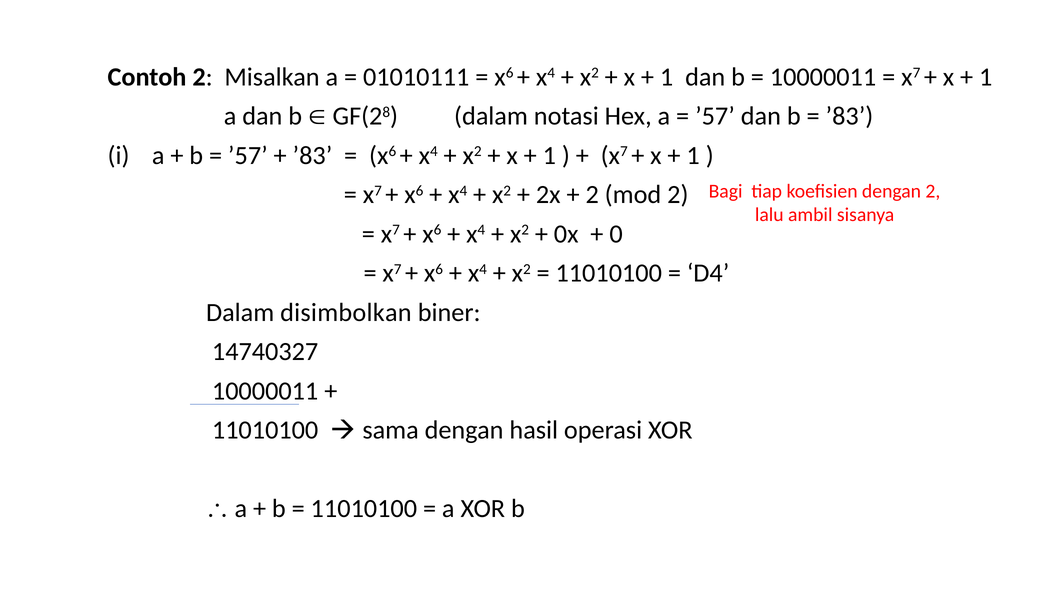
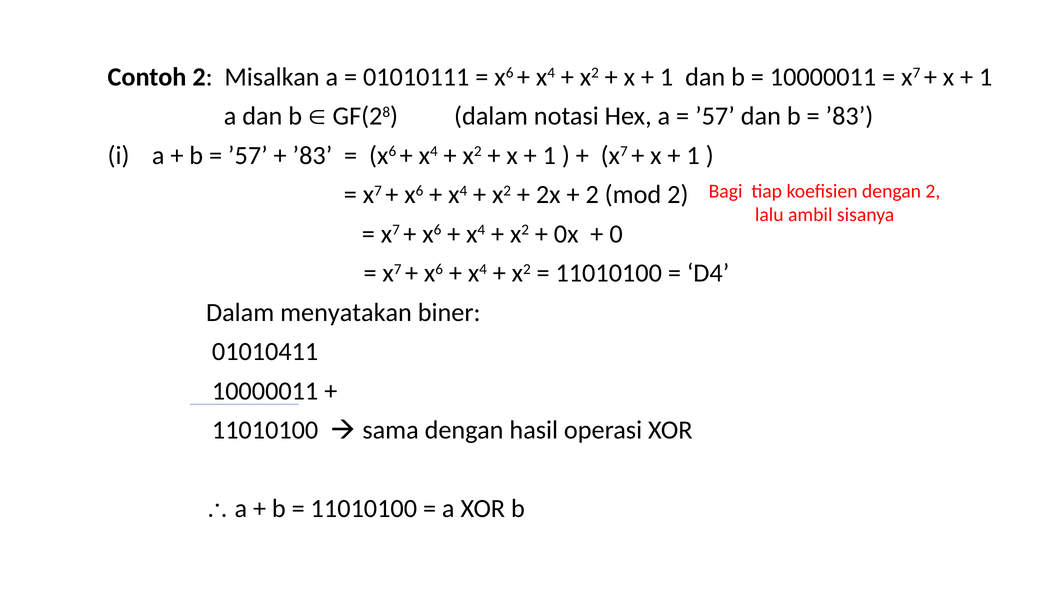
disimbolkan: disimbolkan -> menyatakan (346, 313)
14740327: 14740327 -> 01010411 (265, 352)
